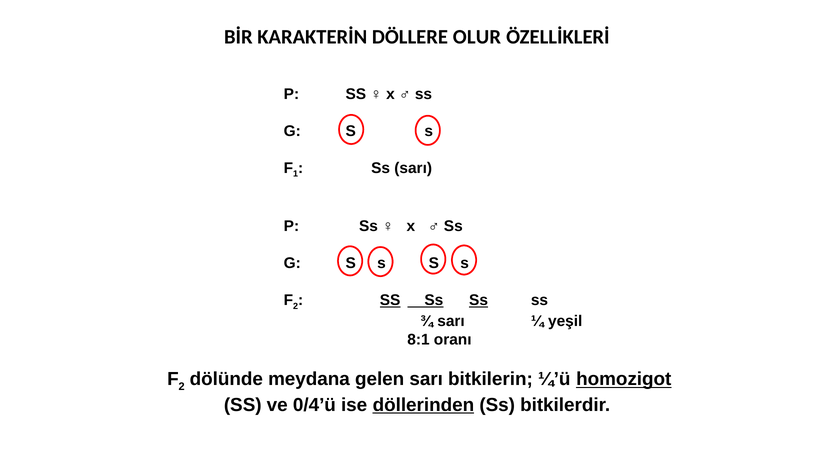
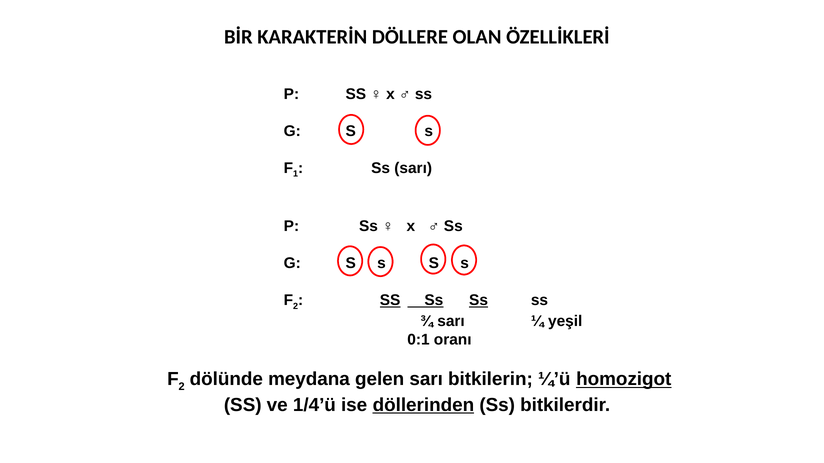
OLUR: OLUR -> OLAN (477, 37)
8:1: 8:1 -> 0:1 (418, 340)
0/4’ü: 0/4’ü -> 1/4’ü (314, 405)
